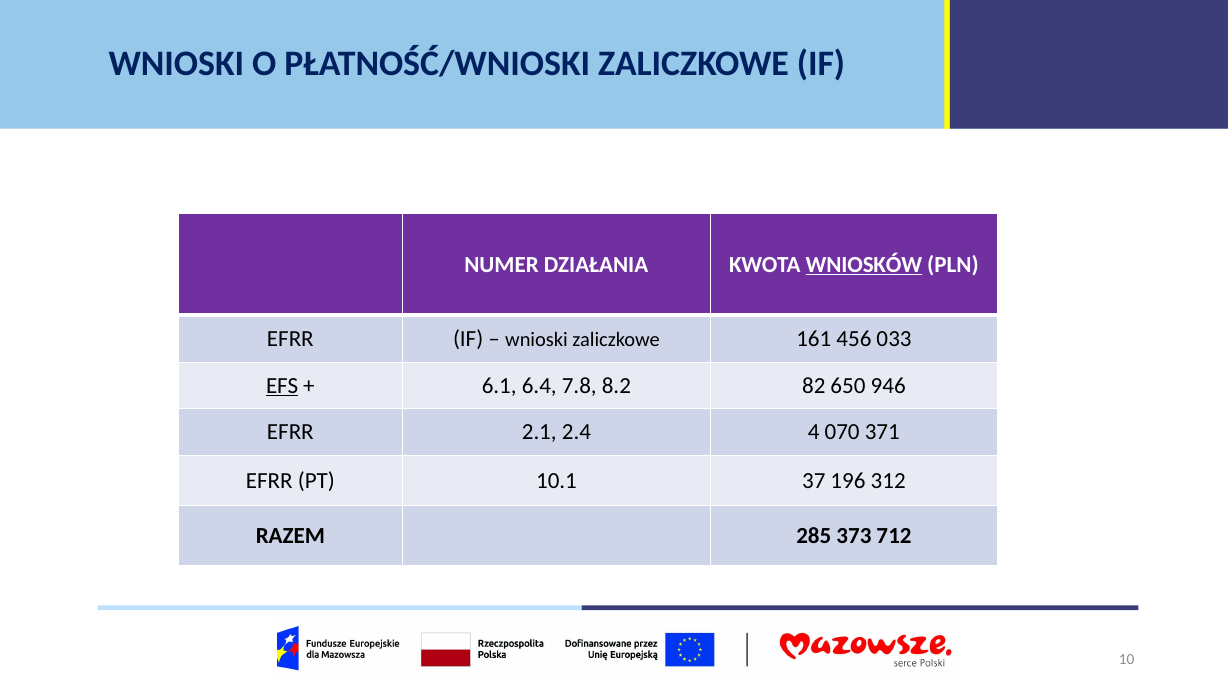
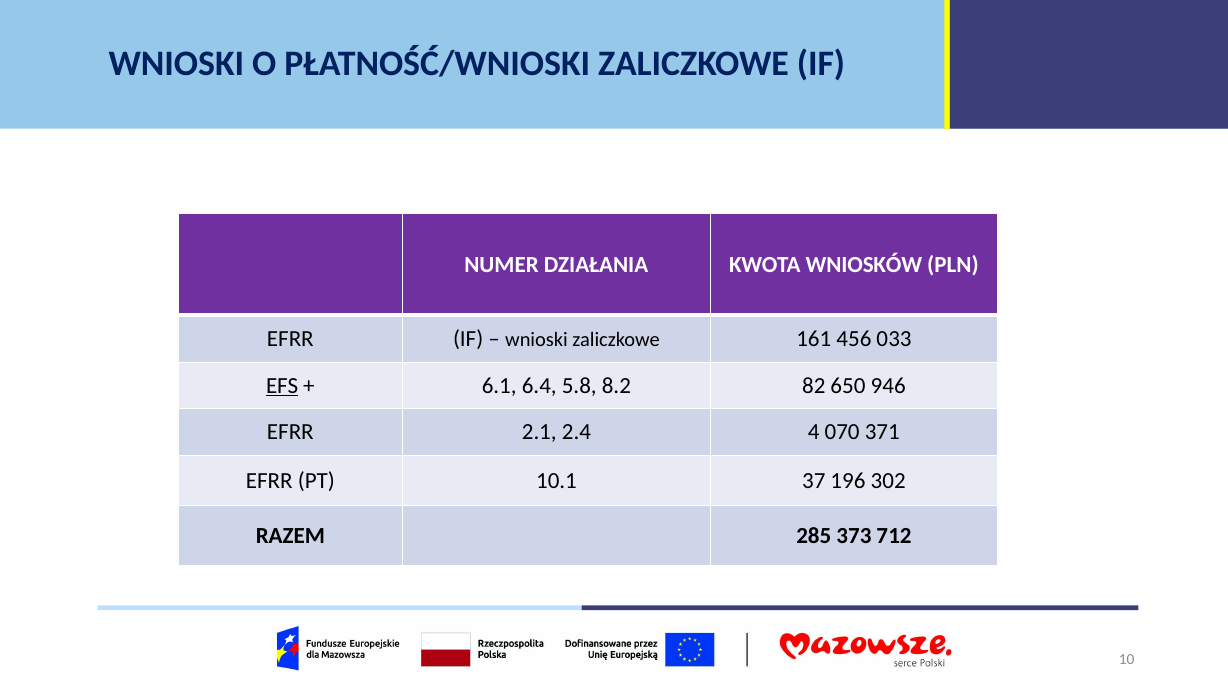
WNIOSKÓW underline: present -> none (864, 265)
7.8: 7.8 -> 5.8 (579, 386)
312: 312 -> 302 (888, 480)
